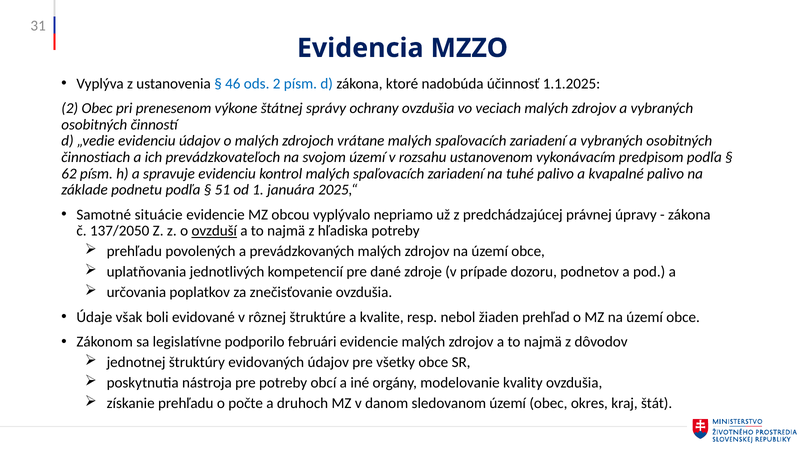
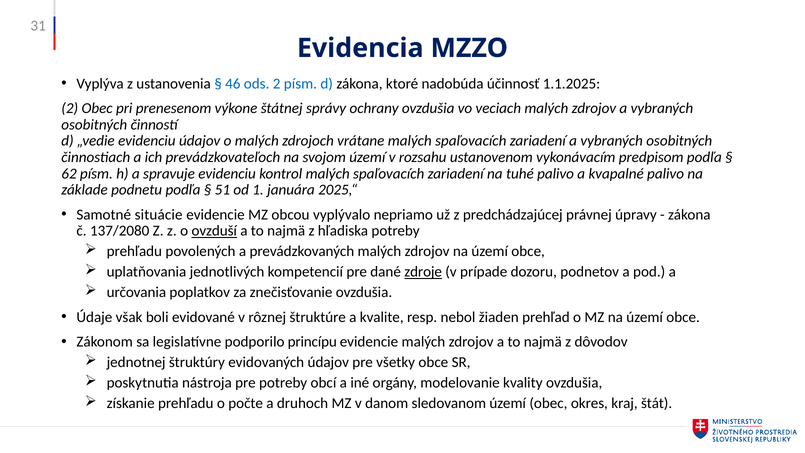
137/2050: 137/2050 -> 137/2080 (120, 231)
zdroje underline: none -> present (423, 272)
februári: februári -> princípu (312, 342)
